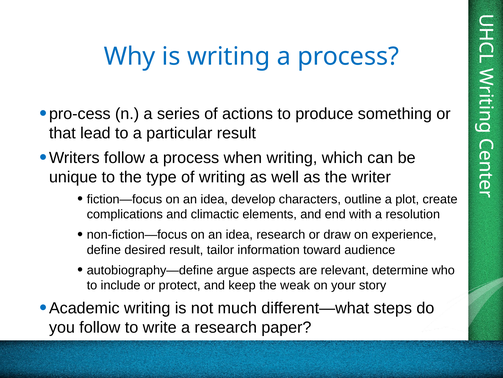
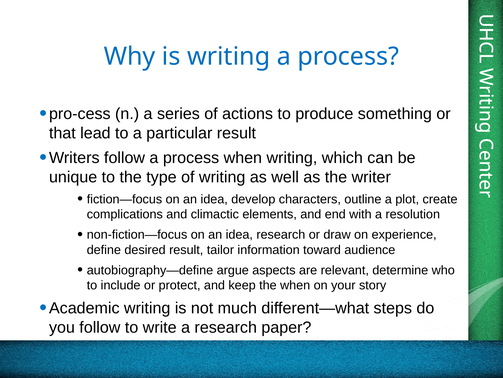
the weak: weak -> when (295, 285)
